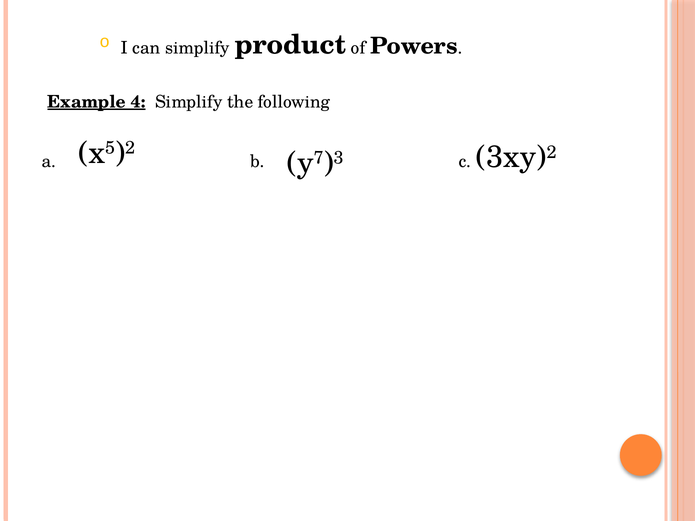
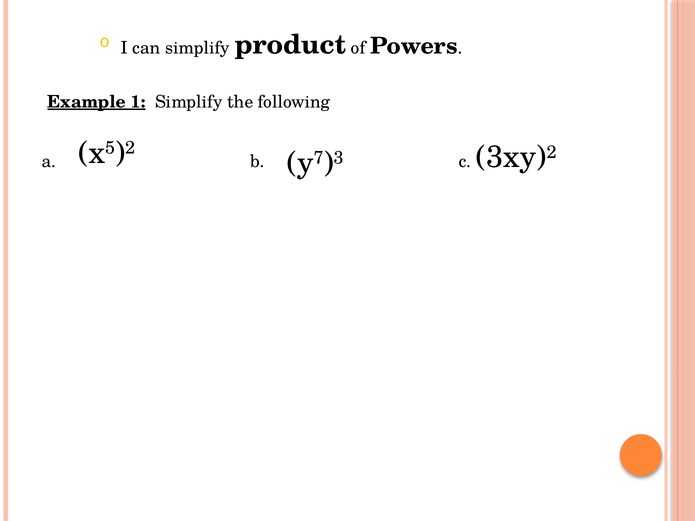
4: 4 -> 1 (138, 102)
